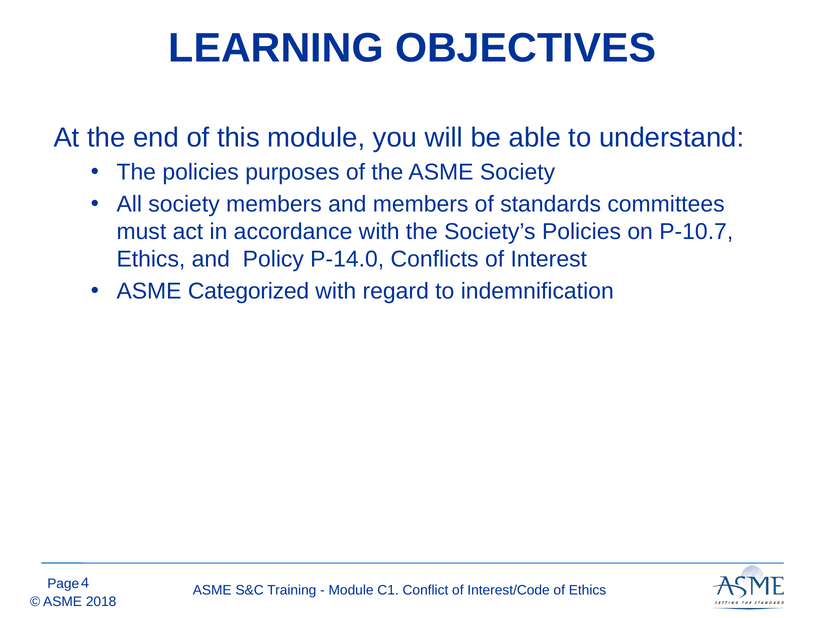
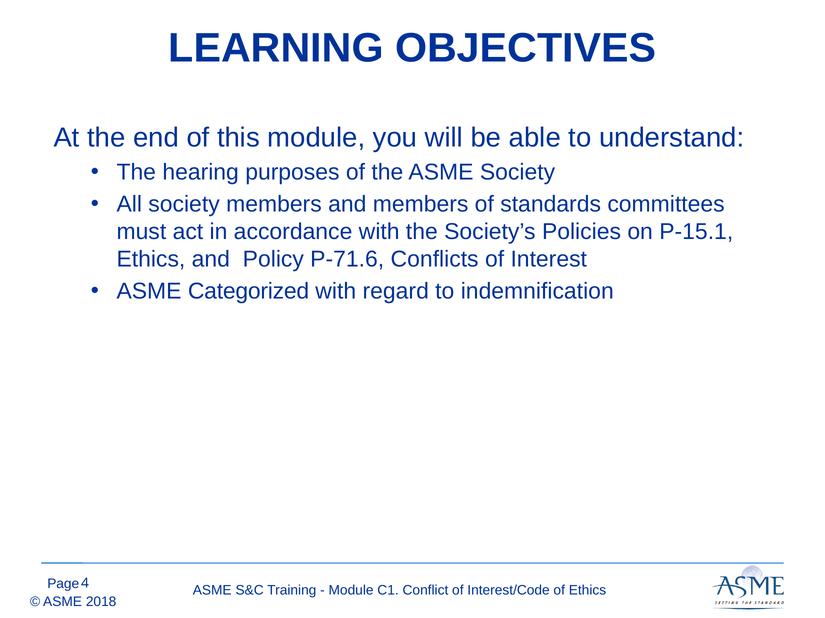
The policies: policies -> hearing (201, 173)
P-10.7: P-10.7 -> P-15.1 (696, 232)
P-14.0: P-14.0 -> P-71.6 (347, 260)
